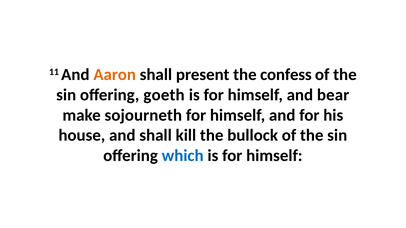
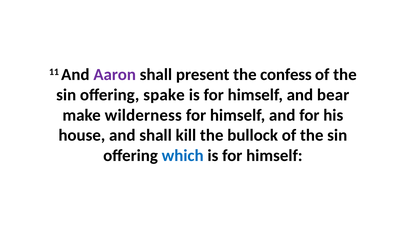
Aaron colour: orange -> purple (115, 75)
goeth: goeth -> spake (164, 95)
sojourneth: sojourneth -> wilderness (143, 115)
